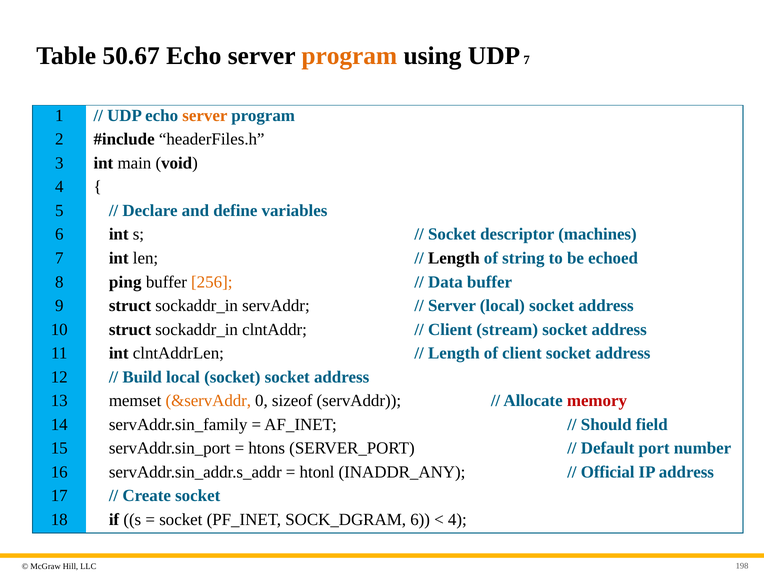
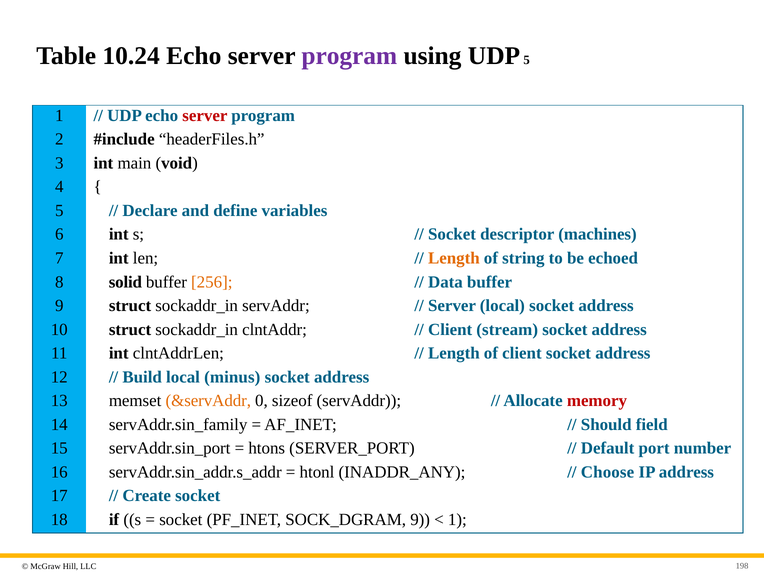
50.67: 50.67 -> 10.24 (131, 56)
program colour: orange -> purple (349, 56)
UDP 7: 7 -> 5 (527, 60)
server colour: orange -> red (205, 116)
Length colour: black -> orange (454, 258)
ping: ping -> solid (125, 282)
Build local socket: socket -> minus (232, 377)
Official: Official -> Choose (608, 472)
6: 6 -> 9 (420, 520)
4: 4 -> 1 (457, 520)
